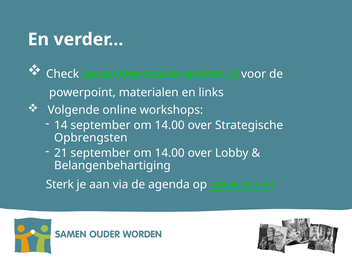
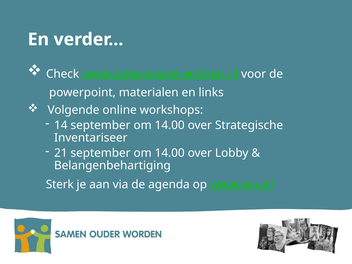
Opbrengsten: Opbrengsten -> Inventariseer (91, 138)
